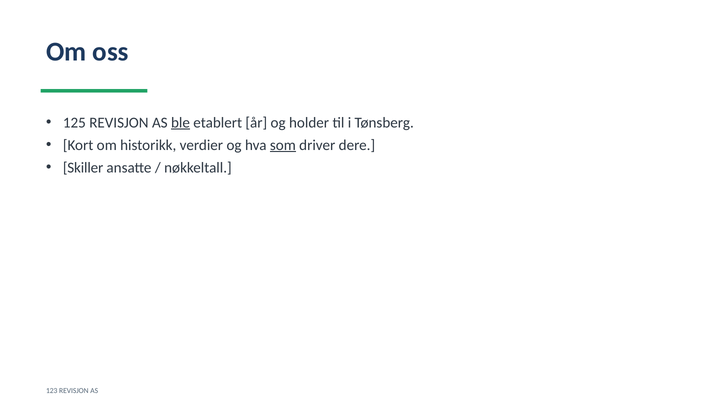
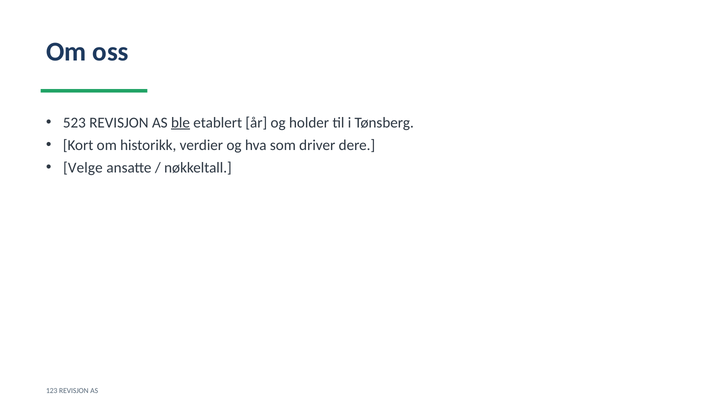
125: 125 -> 523 (74, 122)
som underline: present -> none (283, 145)
Skiller: Skiller -> Velge (83, 168)
